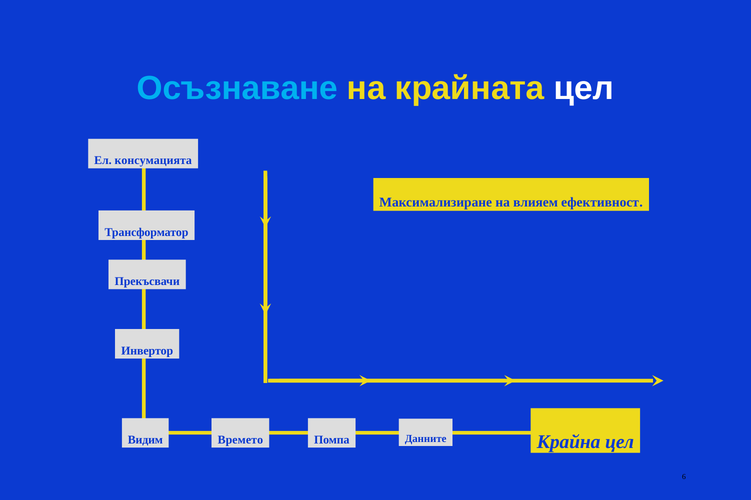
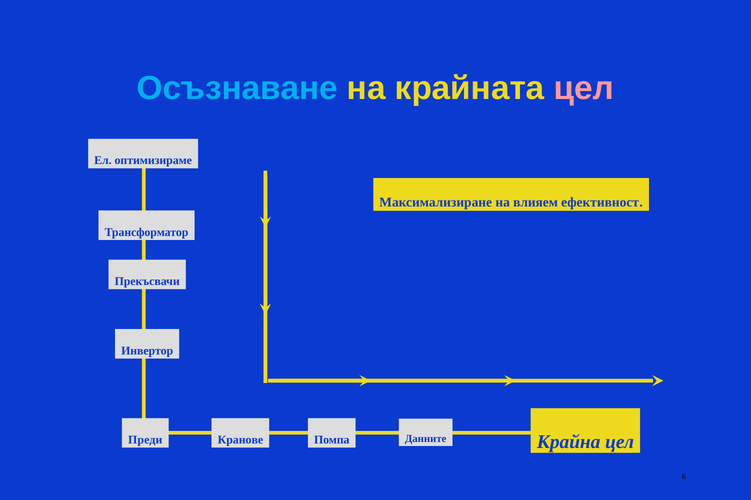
цел colour: white -> pink (584, 89)
консумацията: консумацията -> оптимизираме (153, 161)
Видим: Видим -> Преди (145, 440)
Времето: Времето -> Кранове (240, 440)
